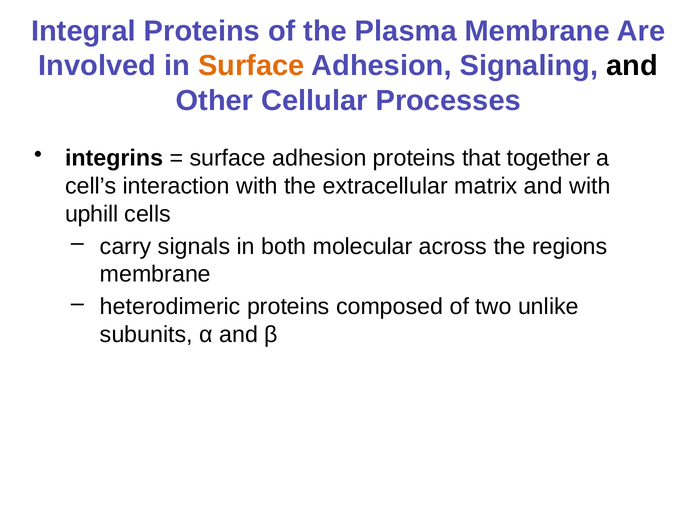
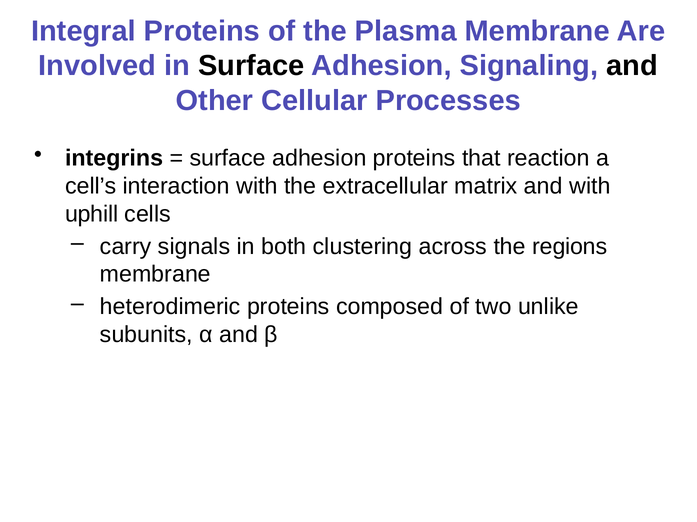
Surface colour: orange -> black (251, 66)
together: together -> reaction (548, 158)
molecular: molecular -> clustering (363, 247)
